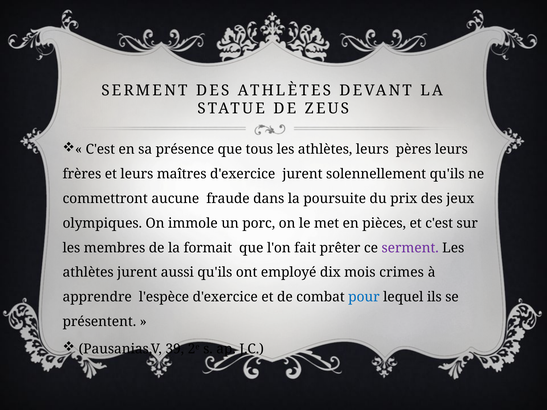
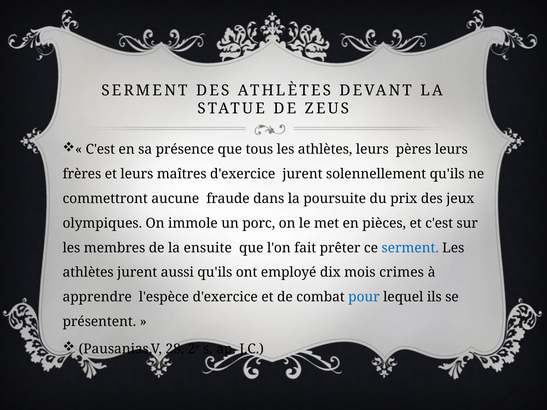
formait: formait -> ensuite (208, 248)
serment colour: purple -> blue (410, 248)
39: 39 -> 28 (175, 349)
